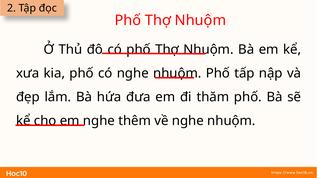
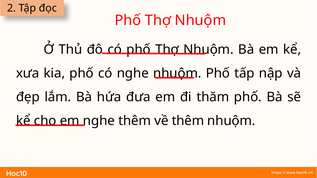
về nghe: nghe -> thêm (188, 121)
